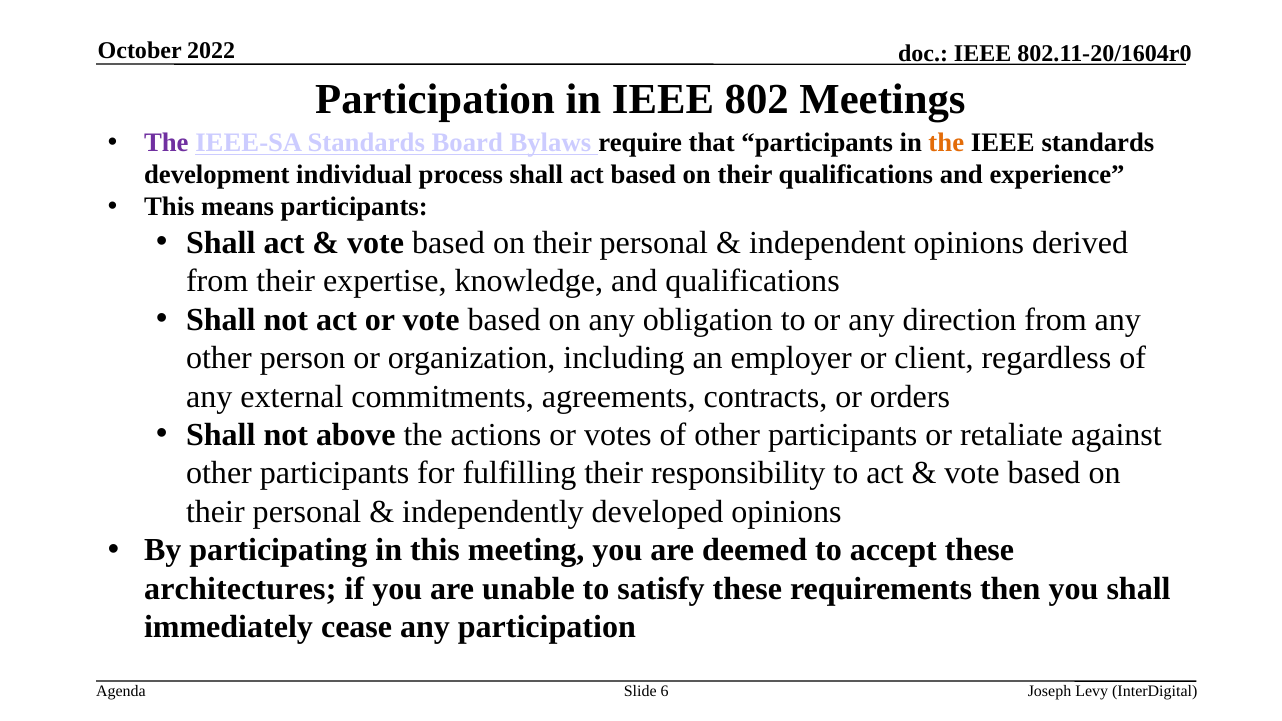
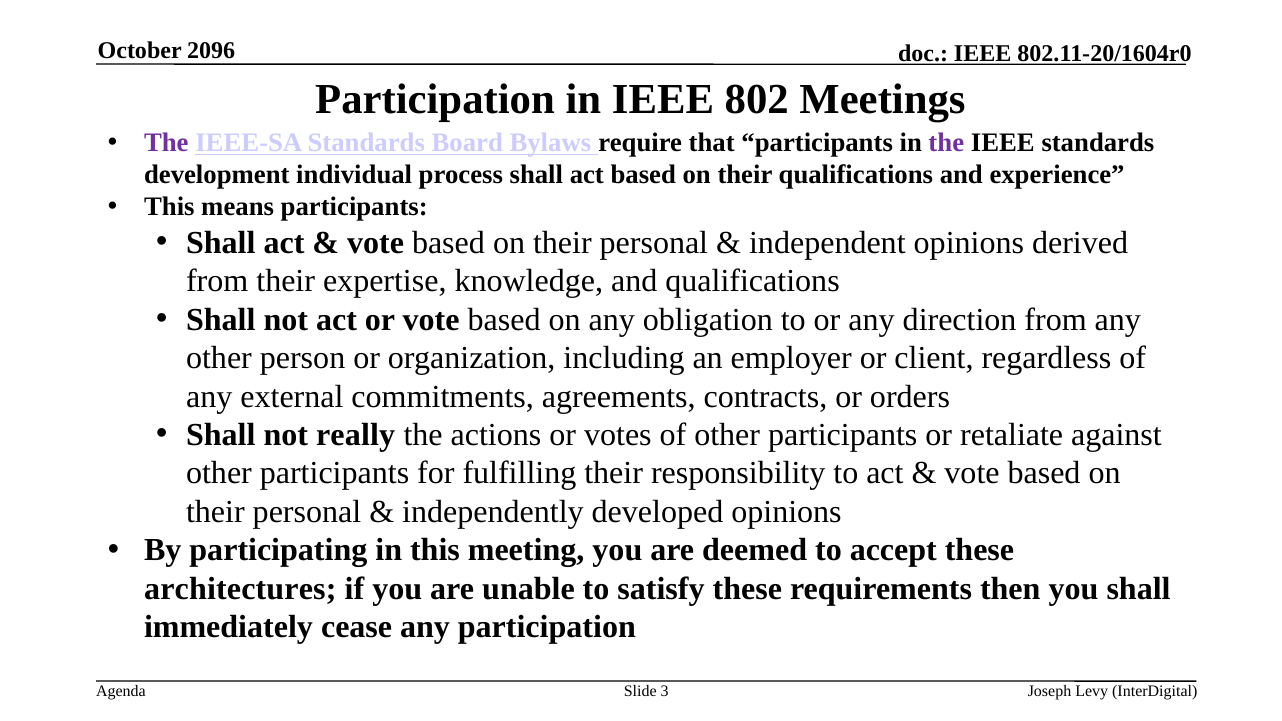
2022: 2022 -> 2096 (211, 51)
the colour: orange -> purple (946, 143)
above: above -> really (356, 435)
6: 6 -> 3 (665, 692)
